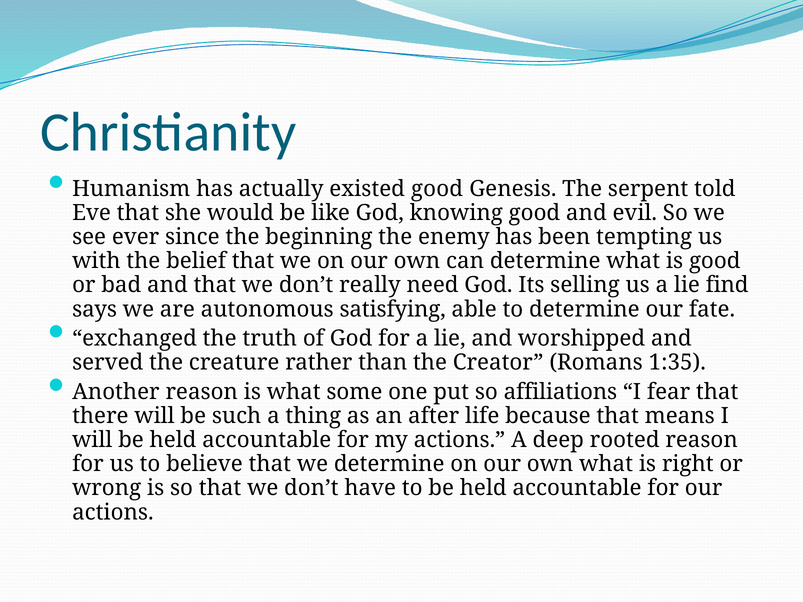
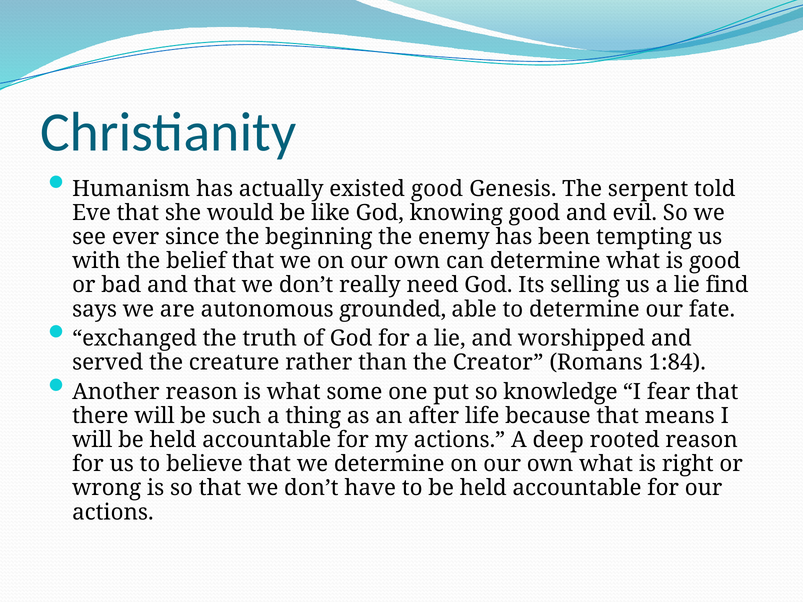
satisfying: satisfying -> grounded (393, 309)
1:35: 1:35 -> 1:84 (677, 363)
affiliations: affiliations -> knowledge (560, 392)
